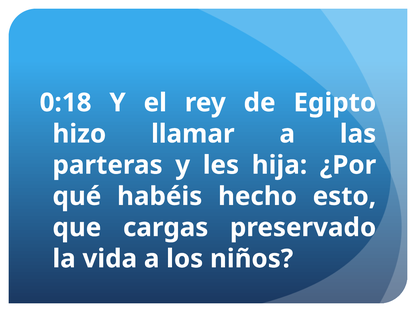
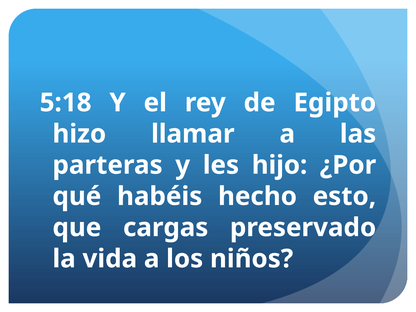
0:18: 0:18 -> 5:18 (66, 103)
hija: hija -> hijo (279, 165)
